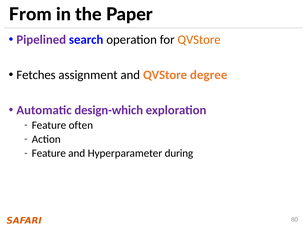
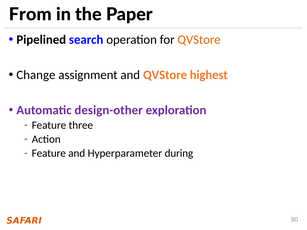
Pipelined colour: purple -> black (41, 40)
Fetches: Fetches -> Change (36, 75)
degree: degree -> highest (209, 75)
design-which: design-which -> design-other (109, 110)
often: often -> three (81, 125)
